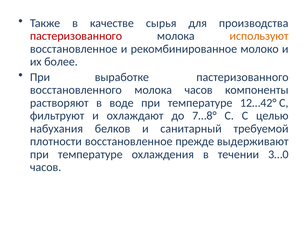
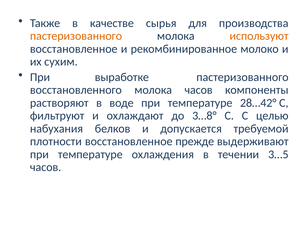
пастеризованного colour: red -> orange (76, 36)
более: более -> сухим (61, 62)
12…42°: 12…42° -> 28…42° (258, 103)
7…8°: 7…8° -> 3…8° (204, 116)
санитарный: санитарный -> допускается (191, 129)
3…0: 3…0 -> 3…5 (278, 155)
